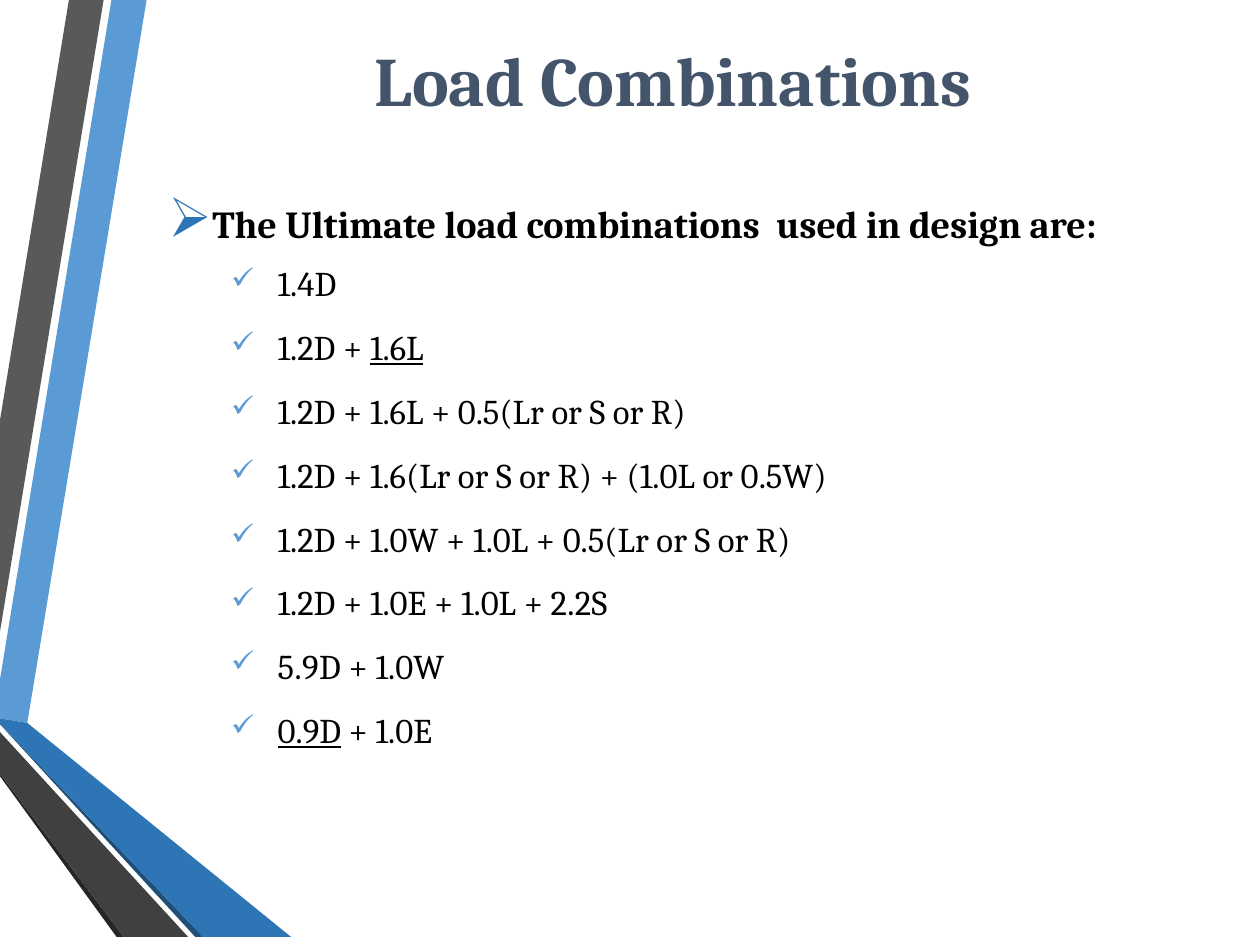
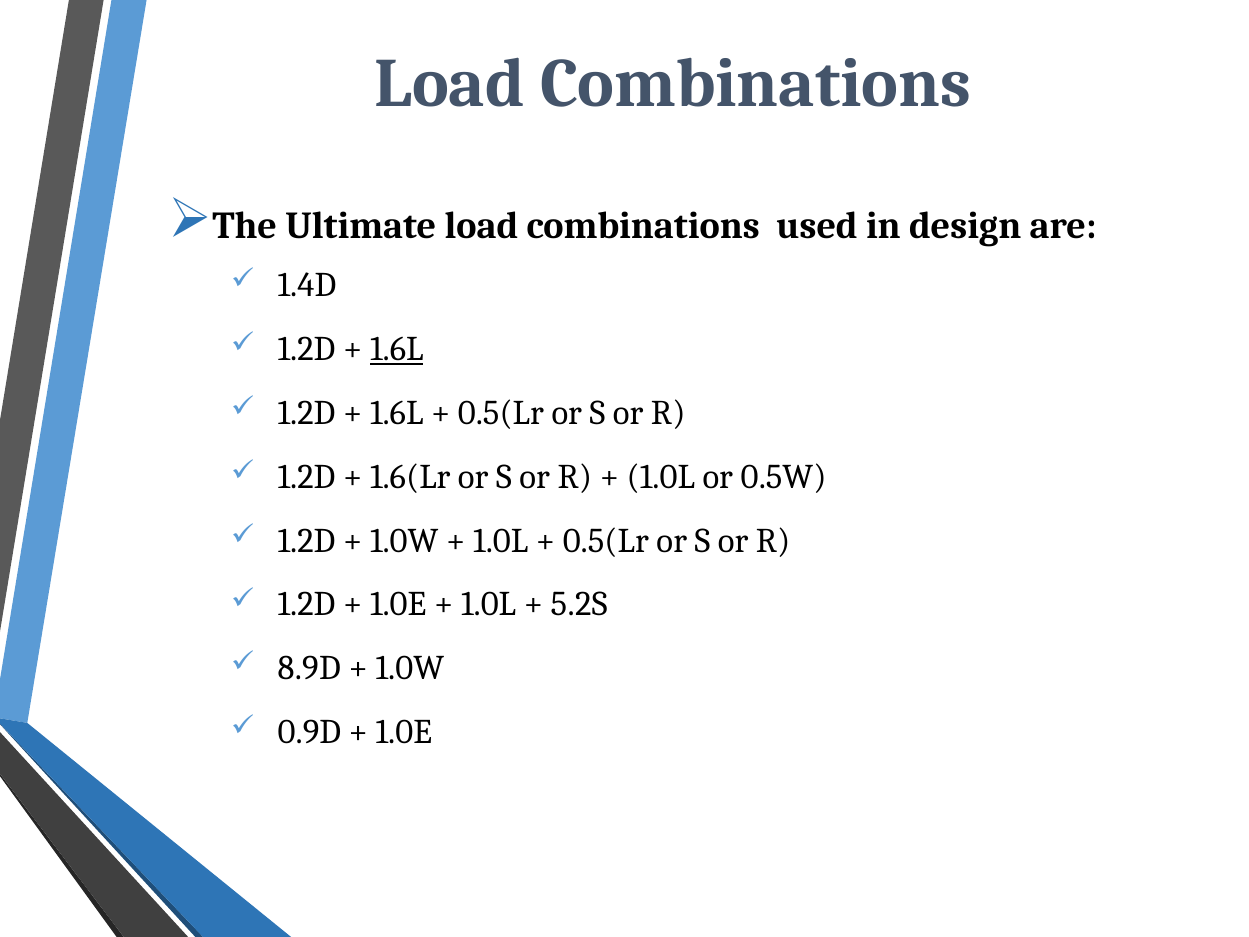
2.2S: 2.2S -> 5.2S (579, 604)
5.9D: 5.9D -> 8.9D (309, 668)
0.9D underline: present -> none (309, 732)
